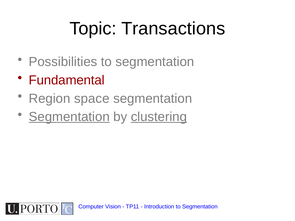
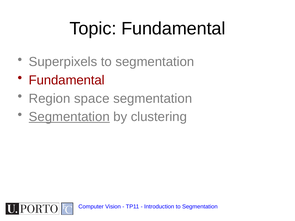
Topic Transactions: Transactions -> Fundamental (173, 29)
Possibilities: Possibilities -> Superpixels (63, 62)
clustering underline: present -> none (159, 117)
